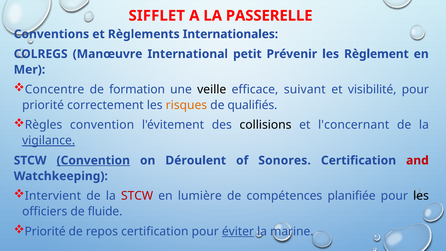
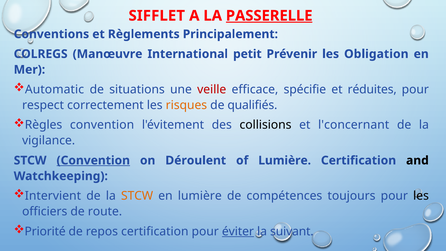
PASSERELLE underline: none -> present (269, 16)
Internationales: Internationales -> Principalement (230, 34)
Règlement: Règlement -> Obligation (376, 54)
Concentre: Concentre -> Automatic (55, 89)
formation: formation -> situations (137, 89)
veille colour: black -> red (212, 89)
suivant: suivant -> spécifie (305, 89)
visibilité: visibilité -> réduites (372, 89)
priorité: priorité -> respect (43, 105)
vigilance underline: present -> none (49, 141)
of Sonores: Sonores -> Lumière (285, 160)
and colour: red -> black (417, 160)
STCW colour: red -> orange (137, 196)
planifiée: planifiée -> toujours (352, 196)
fluide: fluide -> route (105, 211)
marine: marine -> suivant (292, 231)
